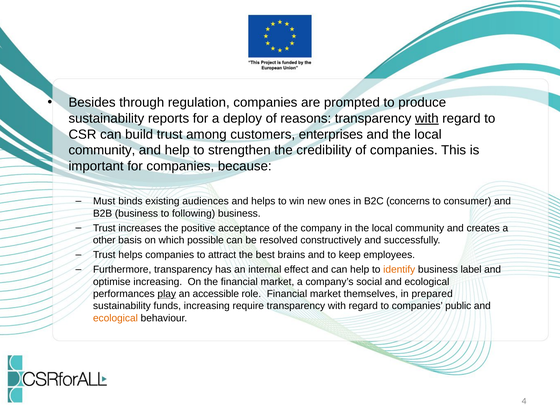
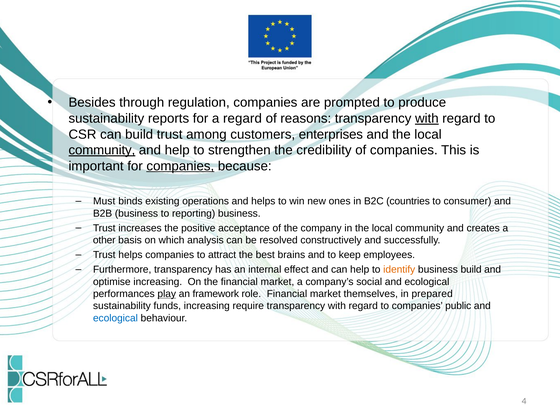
a deploy: deploy -> regard (242, 118)
community underline: none -> present (102, 150)
companies underline: none -> present (180, 166)
audiences: audiences -> operations (206, 201)
concerns: concerns -> countries (408, 201)
following: following -> reporting (194, 213)
possible: possible -> analysis (205, 240)
business label: label -> build (471, 270)
accessible: accessible -> framework (216, 294)
ecological colour: orange -> blue (115, 318)
